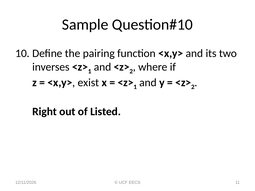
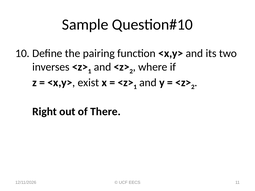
Listed: Listed -> There (105, 112)
